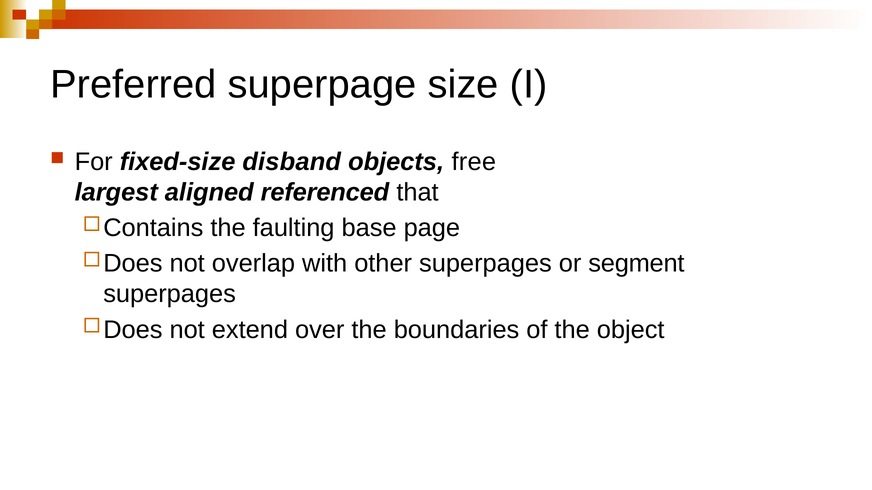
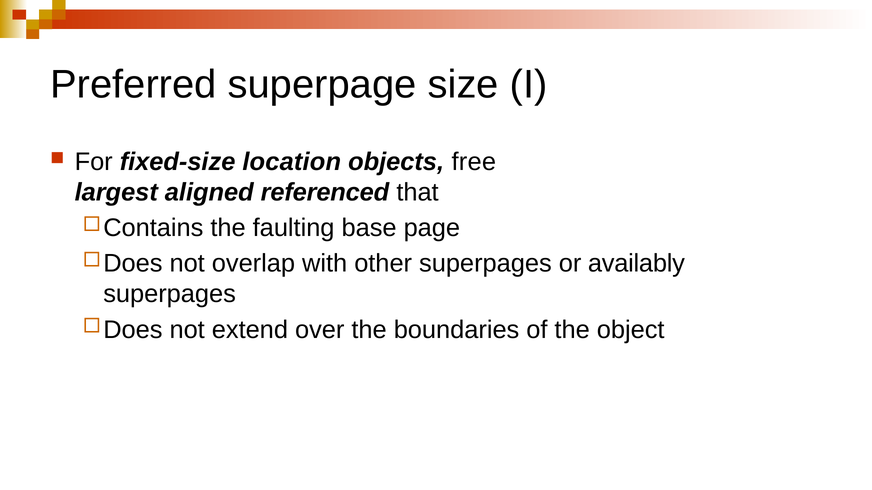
disband: disband -> location (292, 162)
segment: segment -> availably (636, 264)
